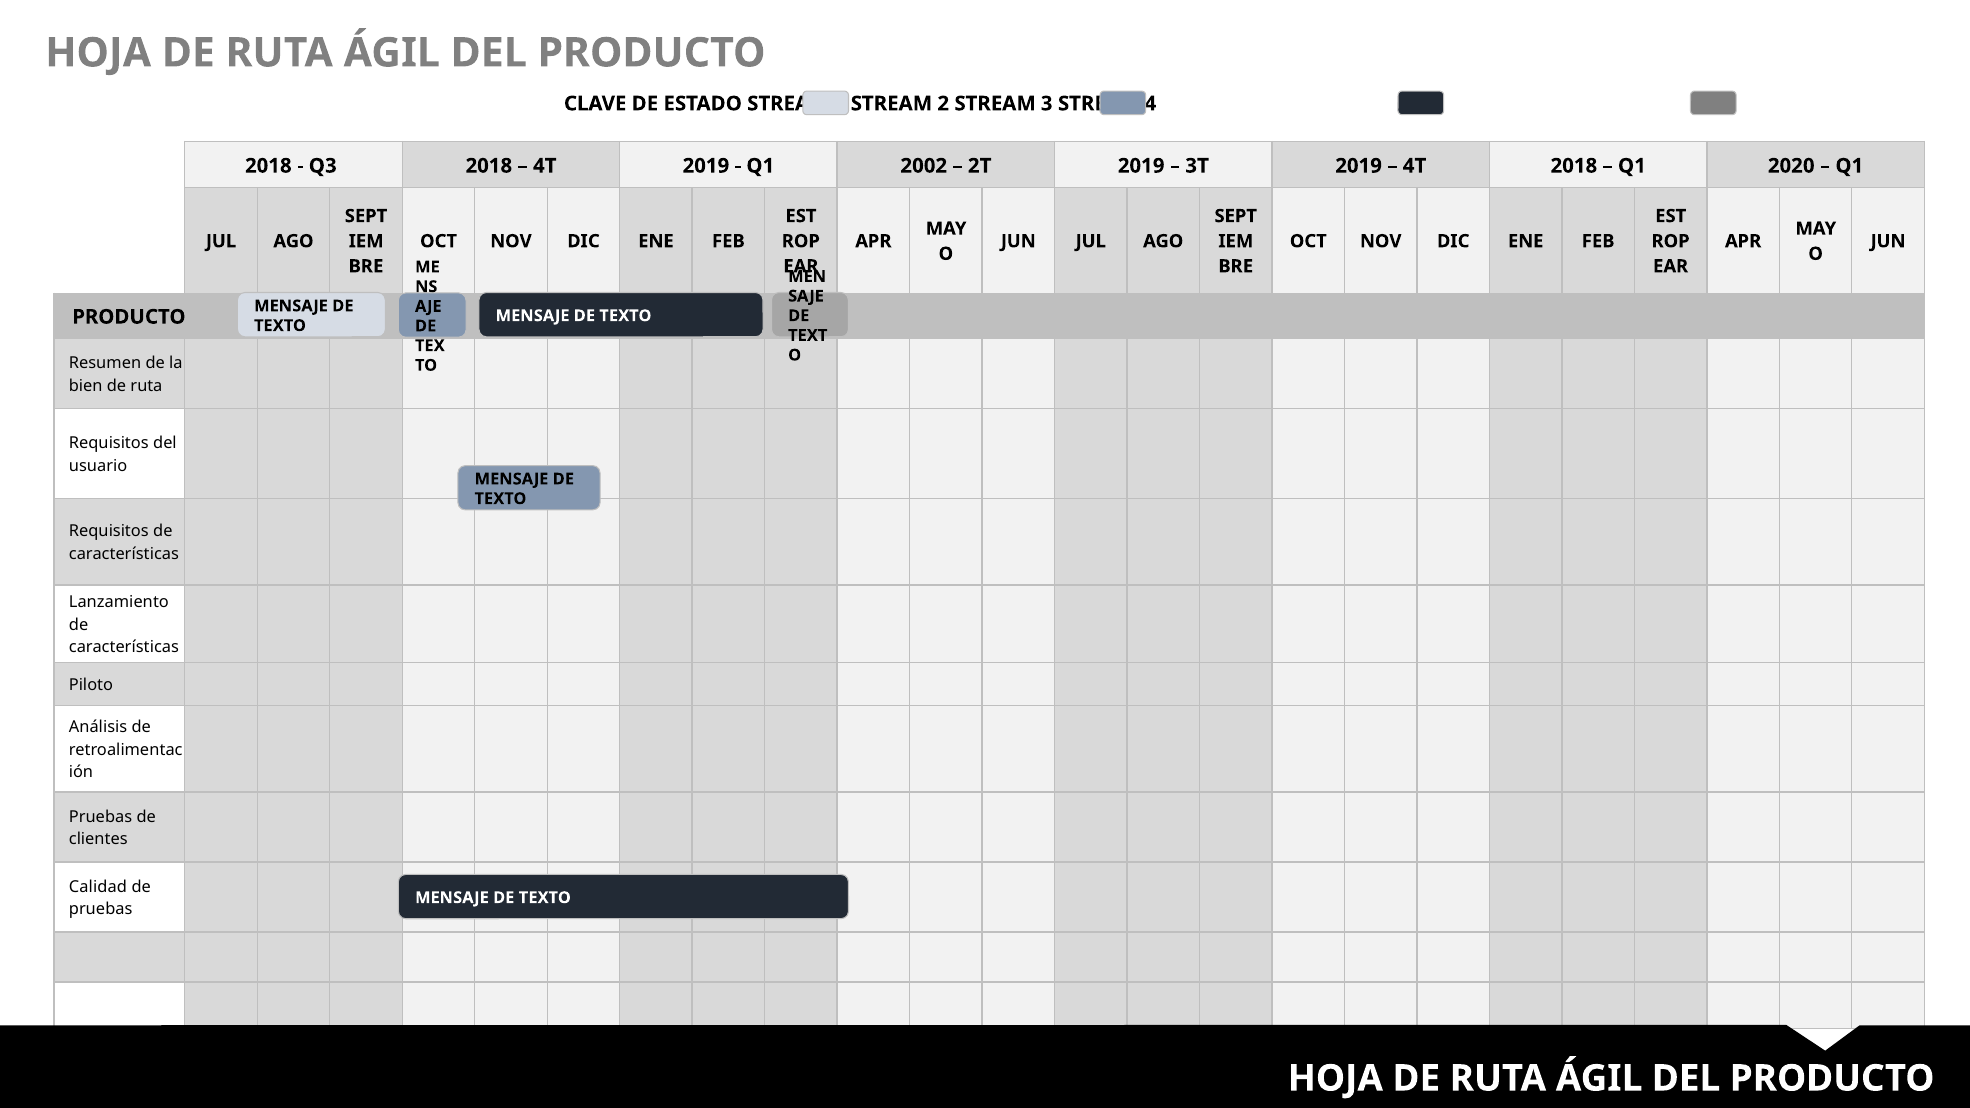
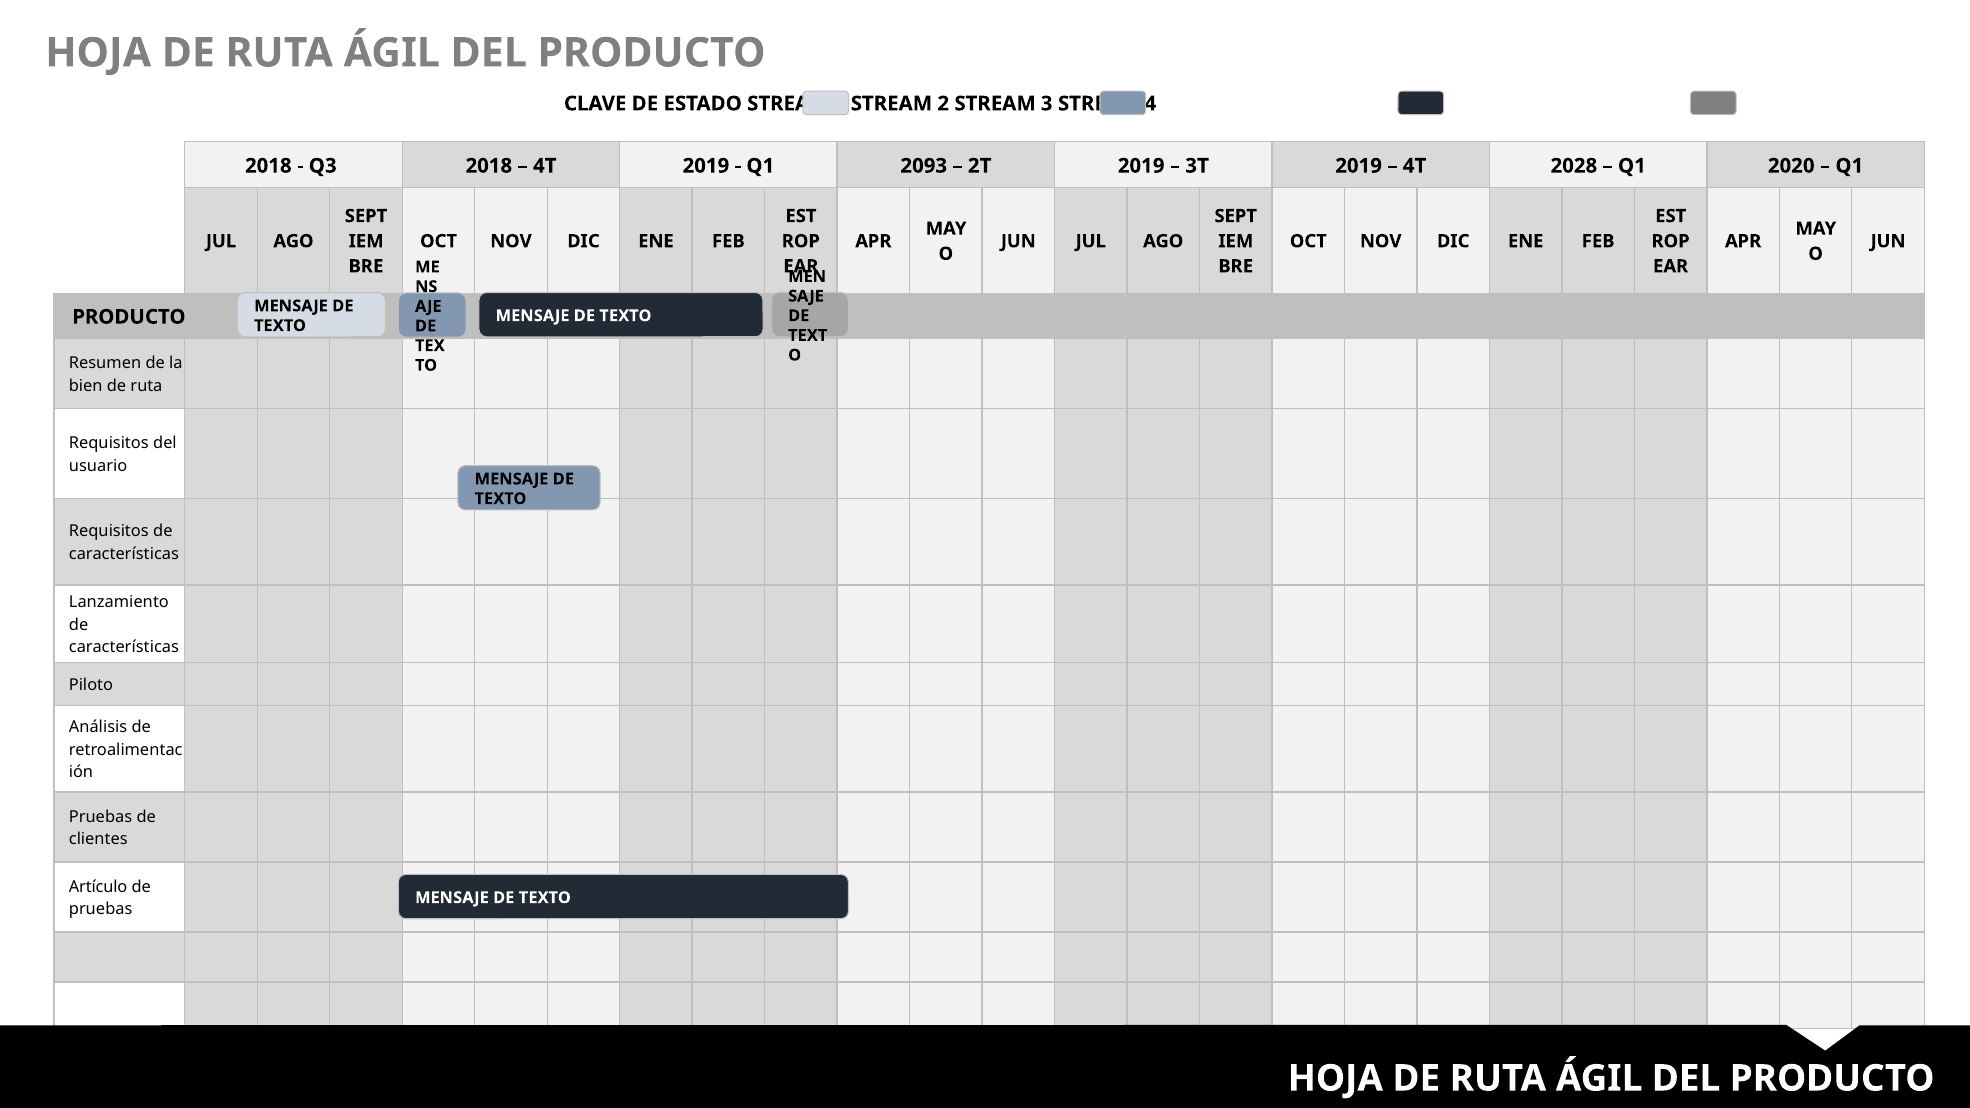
2002: 2002 -> 2093 (924, 166)
4T 2018: 2018 -> 2028 (1574, 166)
Calidad: Calidad -> Artículo (98, 887)
